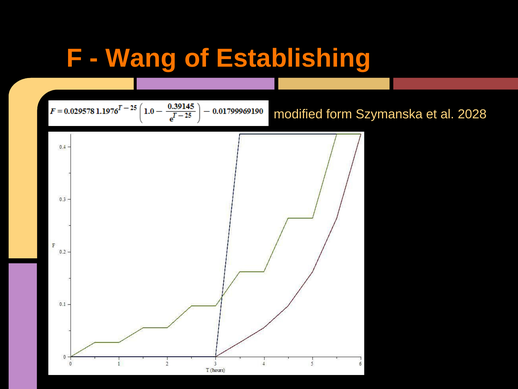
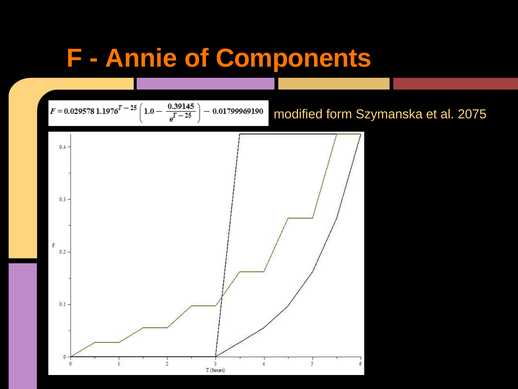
Wang: Wang -> Annie (141, 58)
Establishing: Establishing -> Components (294, 58)
2028: 2028 -> 2075 (472, 114)
